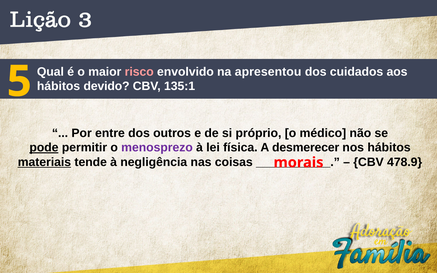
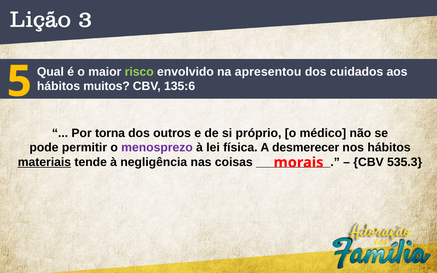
risco colour: pink -> light green (139, 72)
devido: devido -> muitos (107, 86)
135:1: 135:1 -> 135:6 (180, 86)
entre: entre -> torna (110, 133)
pode underline: present -> none (44, 148)
478.9: 478.9 -> 535.3 (405, 162)
